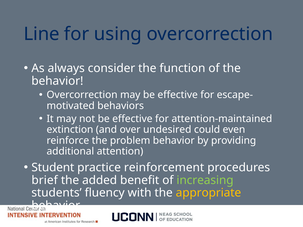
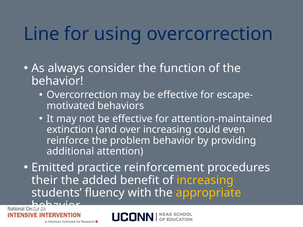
over undesired: undesired -> increasing (167, 130)
Student: Student -> Emitted (53, 168)
brief: brief -> their (45, 180)
increasing colour: light green -> yellow (205, 180)
